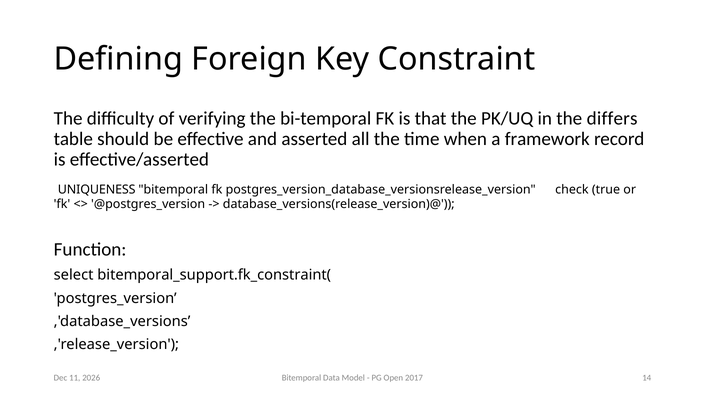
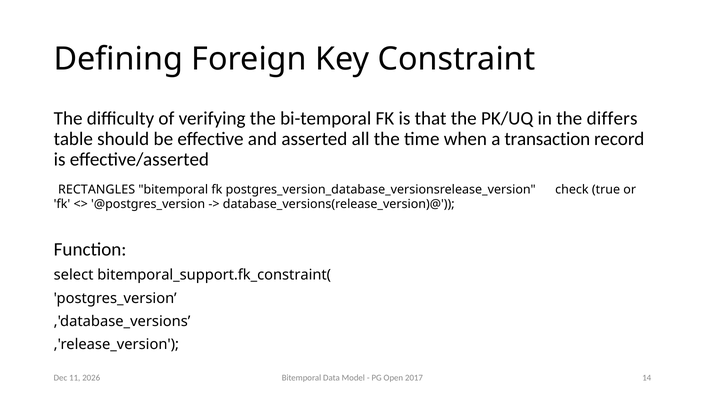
framework: framework -> transaction (547, 139)
UNIQUENESS: UNIQUENESS -> RECTANGLES (97, 190)
